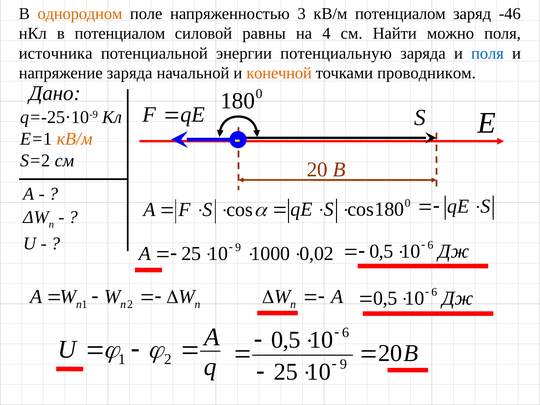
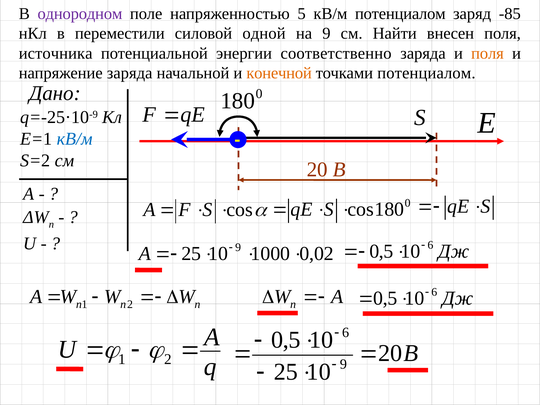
однородном colour: orange -> purple (80, 14)
напряженностью 3: 3 -> 5 (302, 14)
-46: -46 -> -85 (510, 14)
в потенциалом: потенциалом -> переместили (120, 33)
равны: равны -> одной (264, 33)
на 4: 4 -> 9 (326, 33)
можно: можно -> внесен (450, 33)
потенциальную: потенциальную -> соответственно (336, 53)
поля colour: blue -> orange (487, 53)
точками проводником: проводником -> потенциалом (426, 73)
кВ/м colour: orange -> blue (75, 139)
